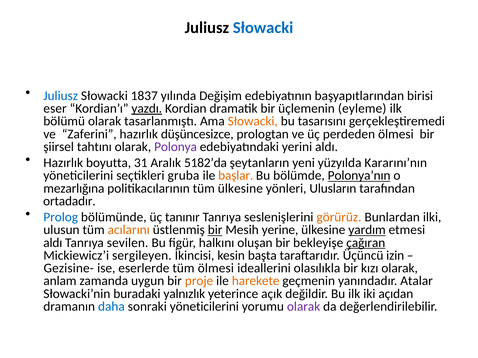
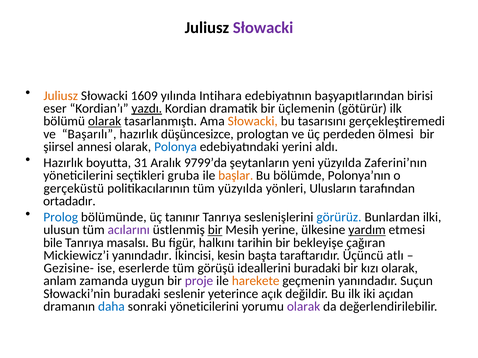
Słowacki colour: blue -> purple (263, 28)
Juliusz colour: blue -> orange (61, 96)
1837: 1837 -> 1609 (144, 96)
Değişim: Değişim -> Intihara (221, 96)
eyleme: eyleme -> götürür (362, 109)
olarak underline: none -> present (105, 121)
Zaferini: Zaferini -> Başarılı (89, 134)
tahtını: tahtını -> annesi (94, 147)
Polonya colour: purple -> blue (176, 147)
5182’da: 5182’da -> 9799’da (206, 163)
Kararını’nın: Kararını’nın -> Zaferini’nın (396, 163)
Polonya’nın underline: present -> none (359, 176)
mezarlığına: mezarlığına -> gerçeküstü (74, 189)
tüm ülkesine: ülkesine -> yüzyılda (240, 189)
görürüz colour: orange -> blue (339, 218)
acılarını colour: orange -> purple (129, 230)
aldı: aldı -> bile (53, 243)
sevilen: sevilen -> masalsı (128, 243)
oluşan: oluşan -> tarihin (255, 243)
çağıran underline: present -> none (366, 243)
Mickiewicz’i sergileyen: sergileyen -> yanındadır (142, 256)
izin: izin -> atlı (395, 256)
tüm ölmesi: ölmesi -> görüşü (216, 269)
ideallerini olasılıkla: olasılıkla -> buradaki (317, 269)
proje colour: orange -> purple (199, 281)
Atalar: Atalar -> Suçun (417, 281)
yalnızlık: yalnızlık -> seslenir (184, 294)
